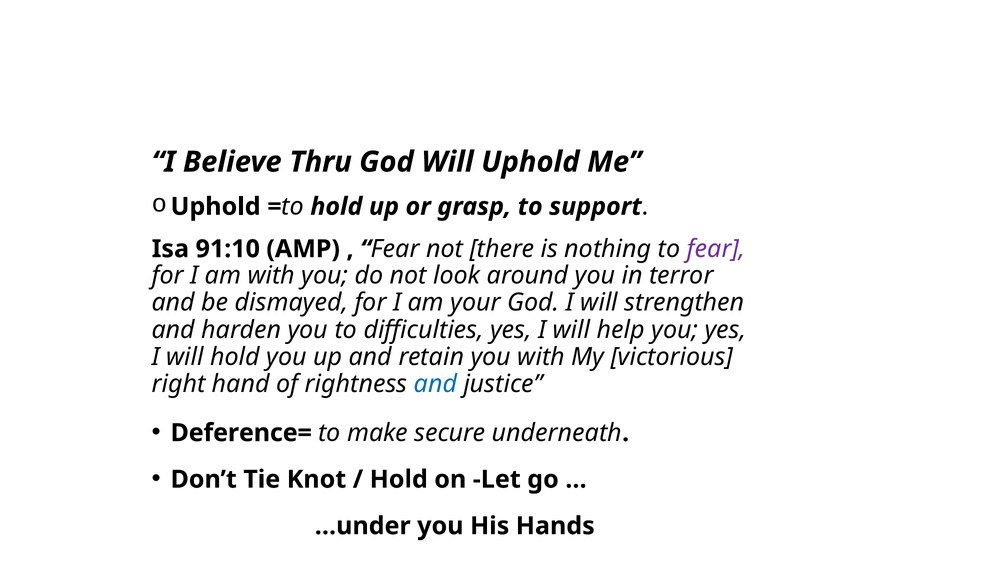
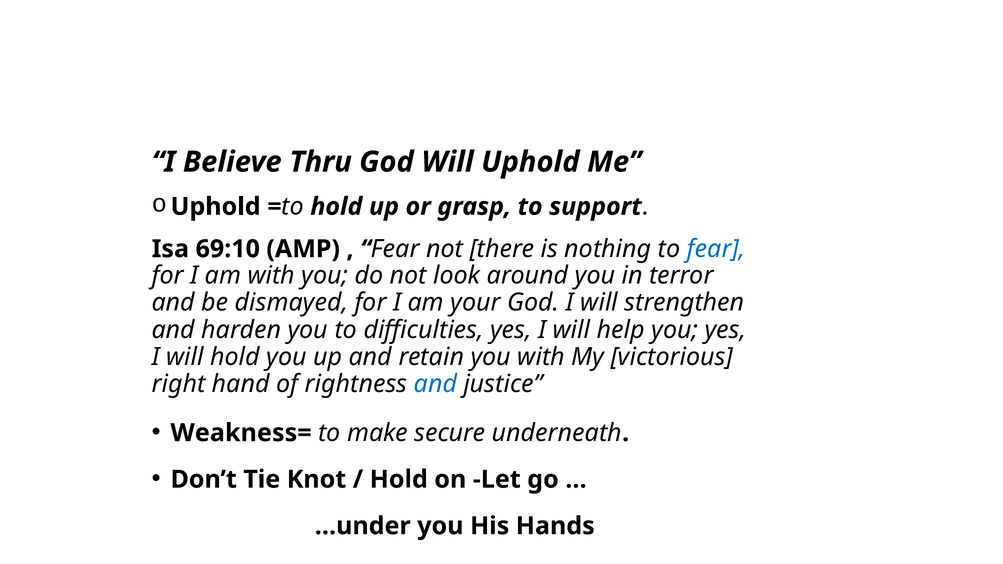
91:10: 91:10 -> 69:10 (228, 249)
fear colour: purple -> blue (716, 249)
Deference=: Deference= -> Weakness= (241, 433)
